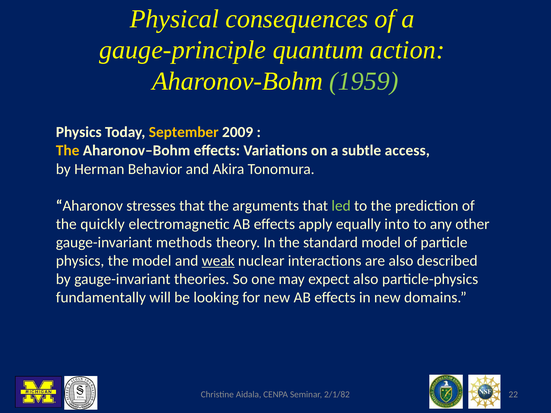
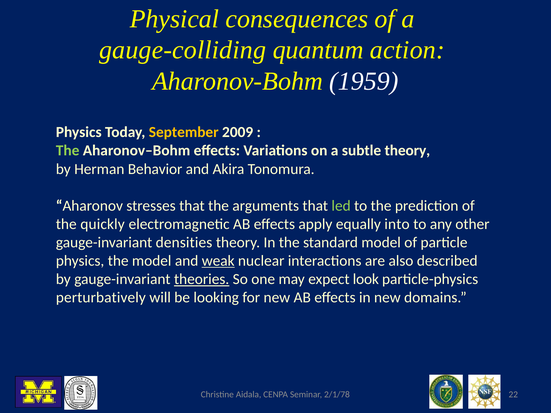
gauge-principle: gauge-principle -> gauge-colliding (183, 50)
1959 colour: light green -> white (364, 81)
The colour: yellow -> light green (68, 151)
subtle access: access -> theory (407, 151)
methods: methods -> densities (184, 243)
theories underline: none -> present (202, 279)
expect also: also -> look (366, 279)
fundamentally: fundamentally -> perturbatively (101, 298)
2/1/82: 2/1/82 -> 2/1/78 (337, 395)
